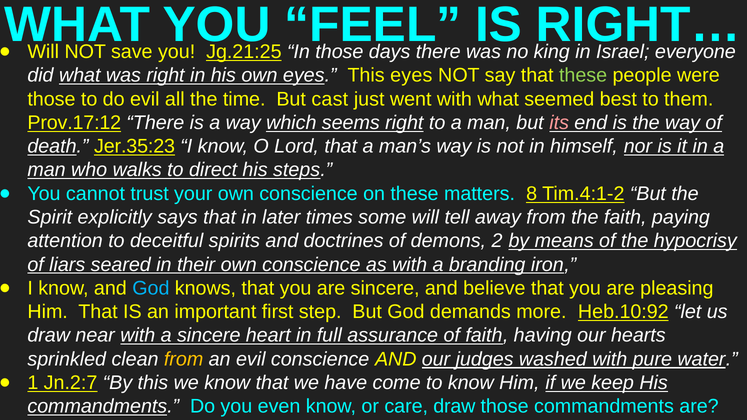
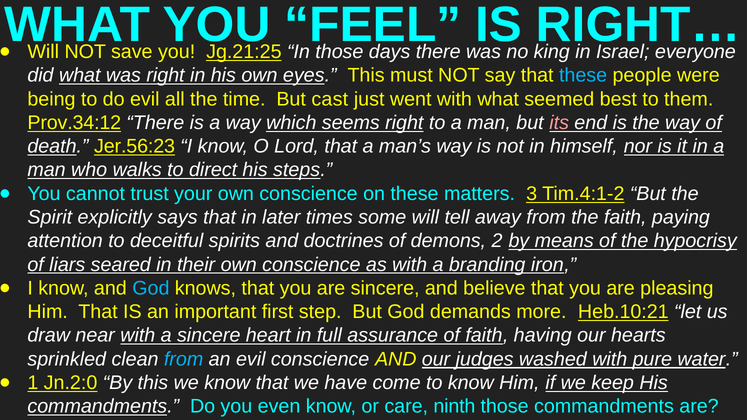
This eyes: eyes -> must (411, 75)
these colour: light green -> light blue (583, 75)
those: those -> being (51, 99)
Prov.17:12: Prov.17:12 -> Prov.34:12 (74, 123)
Jer.35:23: Jer.35:23 -> Jer.56:23 (135, 146)
8: 8 -> 3 (532, 194)
Heb.10:92: Heb.10:92 -> Heb.10:21 (623, 312)
from colour: yellow -> light blue (184, 359)
Jn.2:7: Jn.2:7 -> Jn.2:0 (71, 383)
care draw: draw -> ninth (454, 407)
